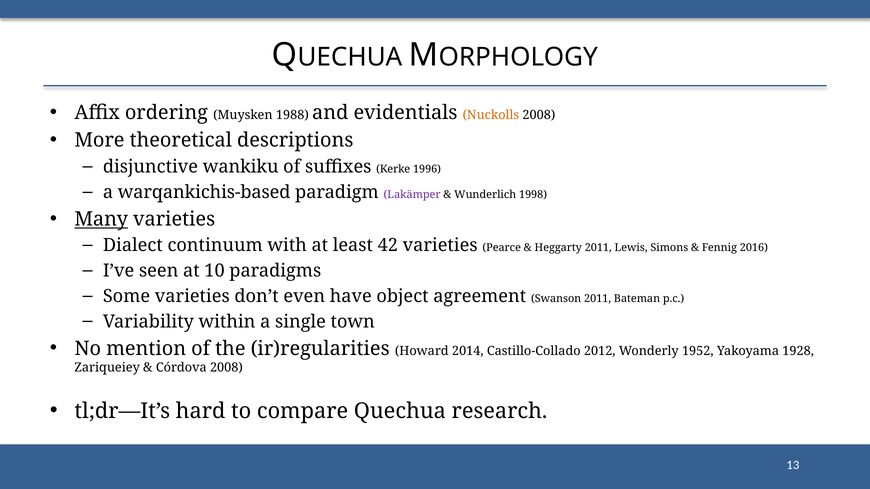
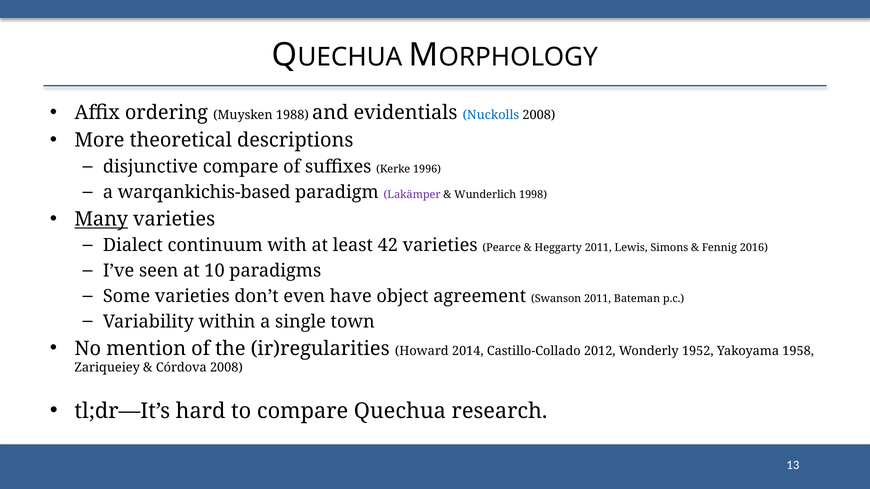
Nuckolls colour: orange -> blue (491, 115)
disjunctive wankiku: wankiku -> compare (241, 167)
1928: 1928 -> 1958 (798, 351)
